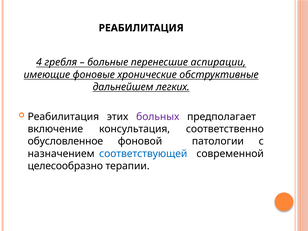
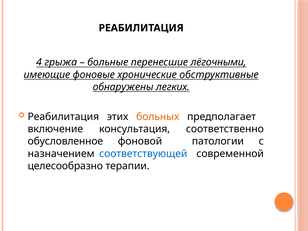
гребля: гребля -> грыжа (61, 62)
аспирации: аспирации -> лёгочными (218, 62)
дальнейшем: дальнейшем -> обнаружены (123, 87)
больных colour: purple -> orange (158, 117)
